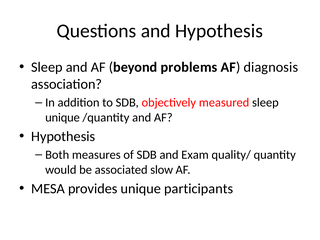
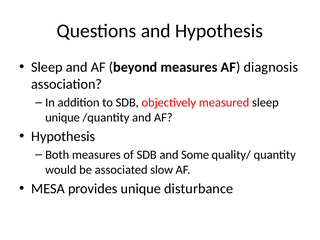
beyond problems: problems -> measures (189, 67)
Exam: Exam -> Some (195, 155)
participants: participants -> disturbance (199, 189)
